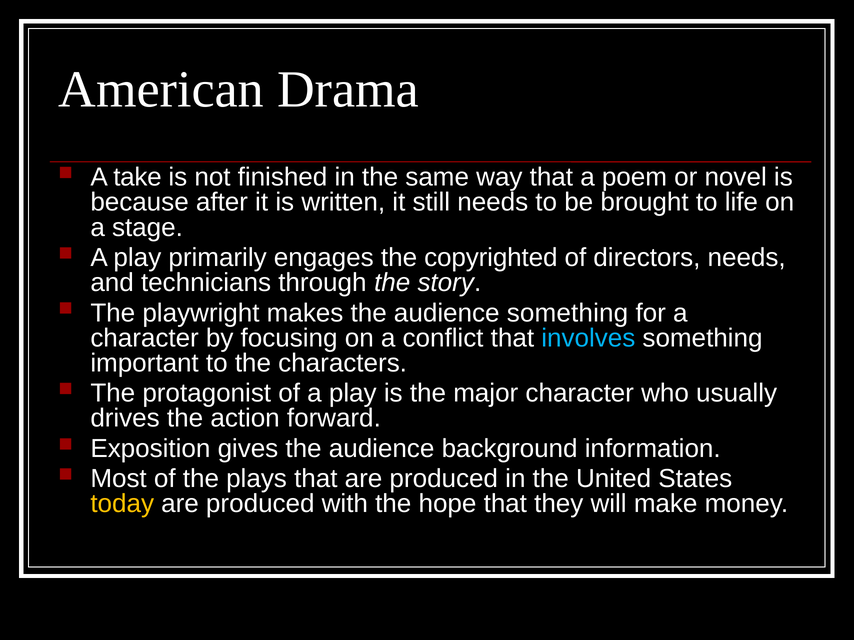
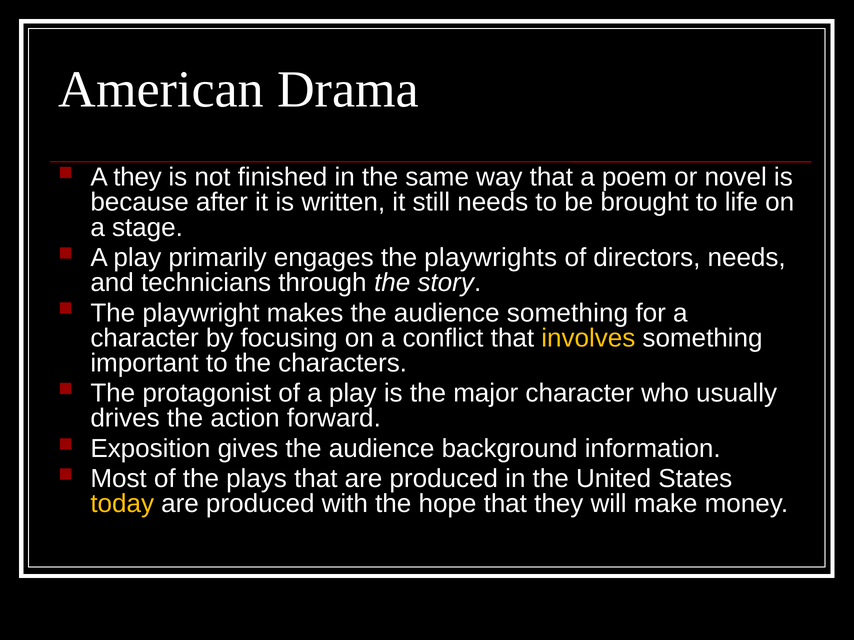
A take: take -> they (138, 177)
copyrighted: copyrighted -> playwrights (491, 258)
involves colour: light blue -> yellow (588, 338)
